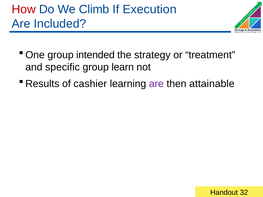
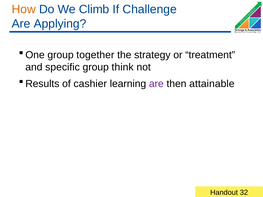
How colour: red -> orange (24, 9)
Execution: Execution -> Challenge (150, 9)
Included: Included -> Applying (60, 24)
intended: intended -> together (95, 55)
learn: learn -> think (123, 67)
